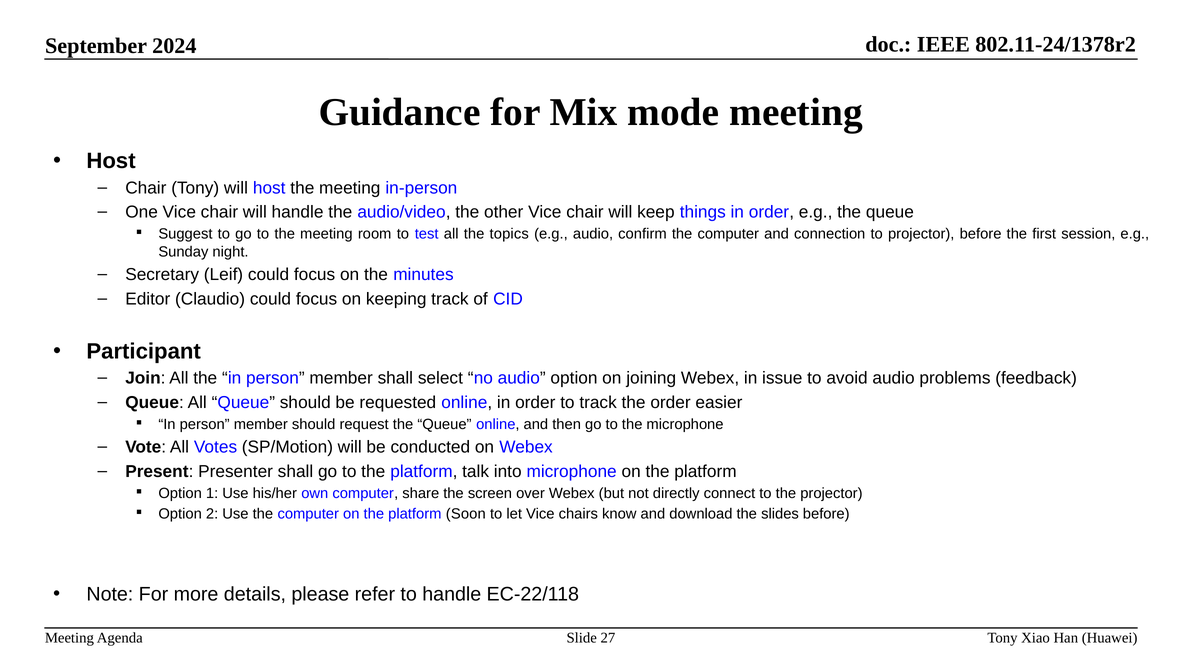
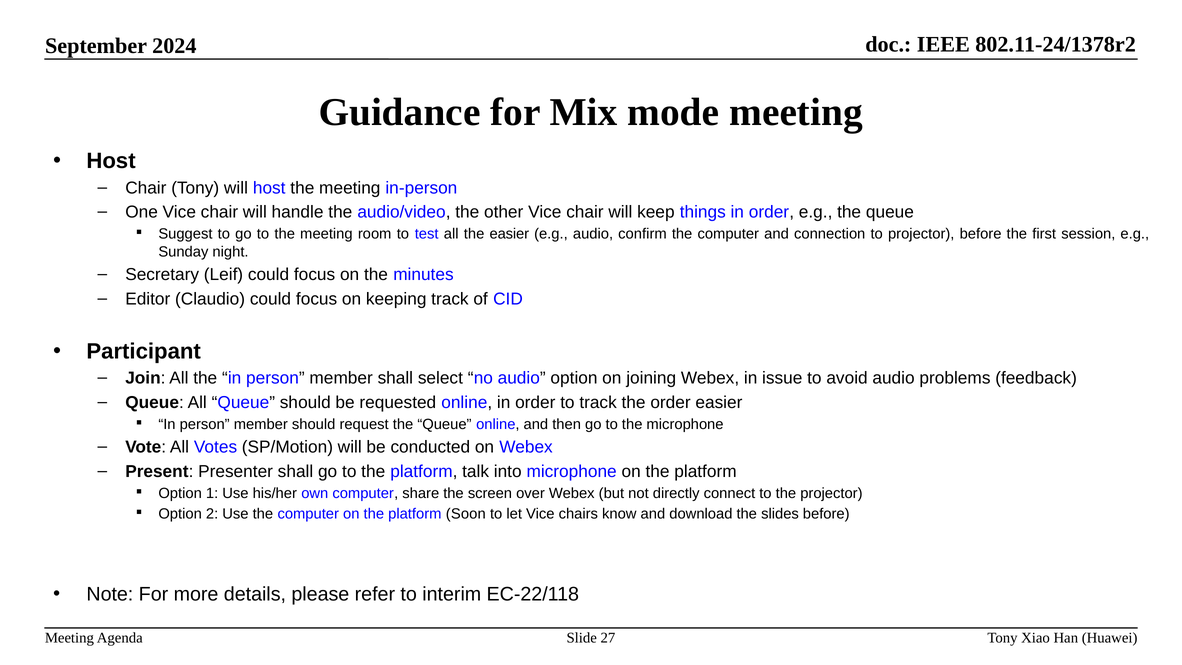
the topics: topics -> easier (509, 234)
to handle: handle -> interim (452, 594)
